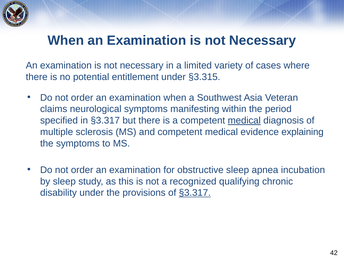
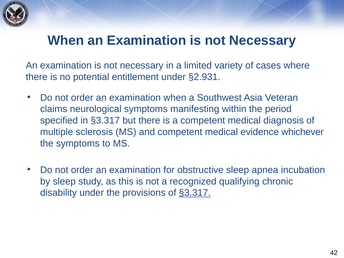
§3.315: §3.315 -> §2.931 (204, 77)
medical underline: present -> none (244, 121)
explaining: explaining -> whichever (303, 132)
